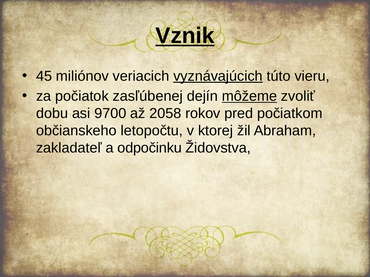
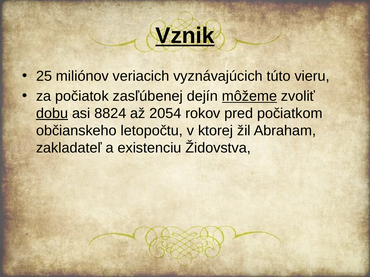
45: 45 -> 25 (44, 76)
vyznávajúcich underline: present -> none (218, 76)
dobu underline: none -> present (52, 114)
9700: 9700 -> 8824 (110, 114)
2058: 2058 -> 2054 (165, 114)
odpočinku: odpočinku -> existenciu (150, 148)
